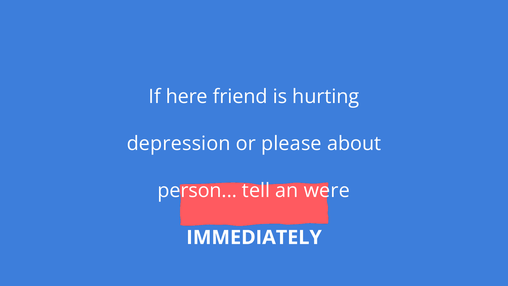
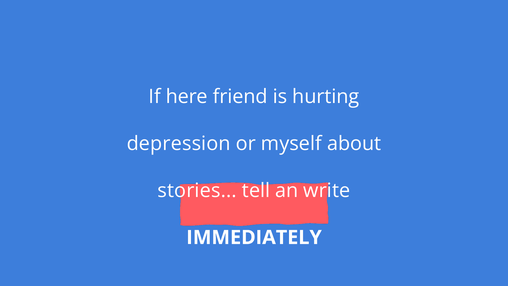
please: please -> myself (291, 143)
person: person -> stories (197, 190)
were: were -> write (327, 190)
